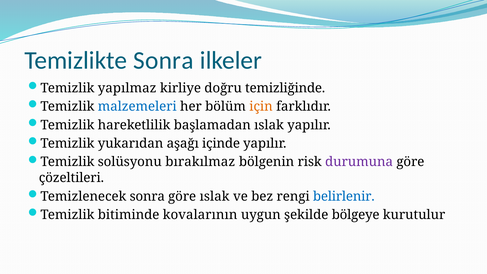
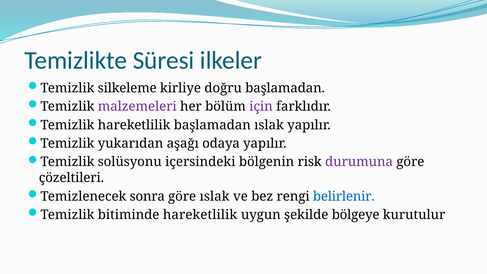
Temizlikte Sonra: Sonra -> Süresi (164, 60)
yapılmaz: yapılmaz -> silkeleme (127, 88)
doğru temizliğinde: temizliğinde -> başlamadan (285, 88)
malzemeleri colour: blue -> purple (137, 106)
için colour: orange -> purple (261, 106)
içinde: içinde -> odaya (221, 143)
bırakılmaz: bırakılmaz -> içersindeki (200, 162)
bitiminde kovalarının: kovalarının -> hareketlilik (200, 215)
